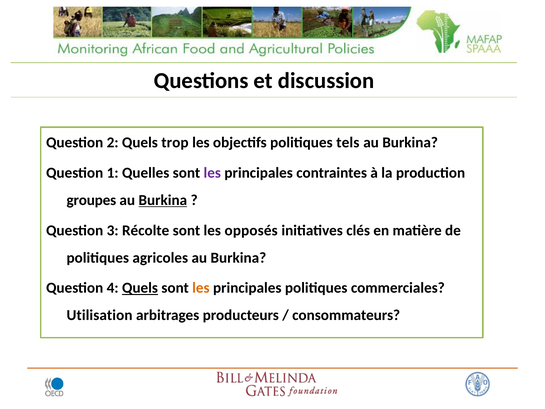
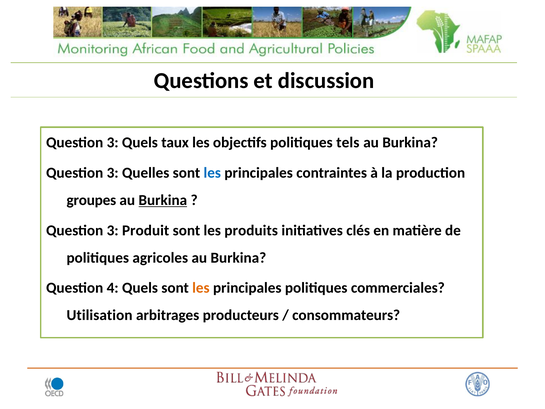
2: 2 -> 3 (113, 142)
trop: trop -> taux (175, 142)
1: 1 -> 3 (113, 173)
les colour: purple -> blue (212, 173)
Récolte: Récolte -> Produit (146, 230)
opposés: opposés -> produits (251, 230)
Quels underline: present -> none (140, 288)
